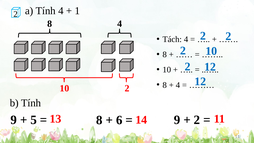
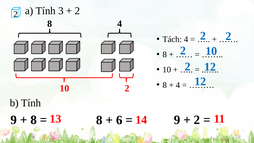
Tính 4: 4 -> 3 (61, 11)
1: 1 -> 2 (77, 11)
5: 5 -> 8 (34, 120)
